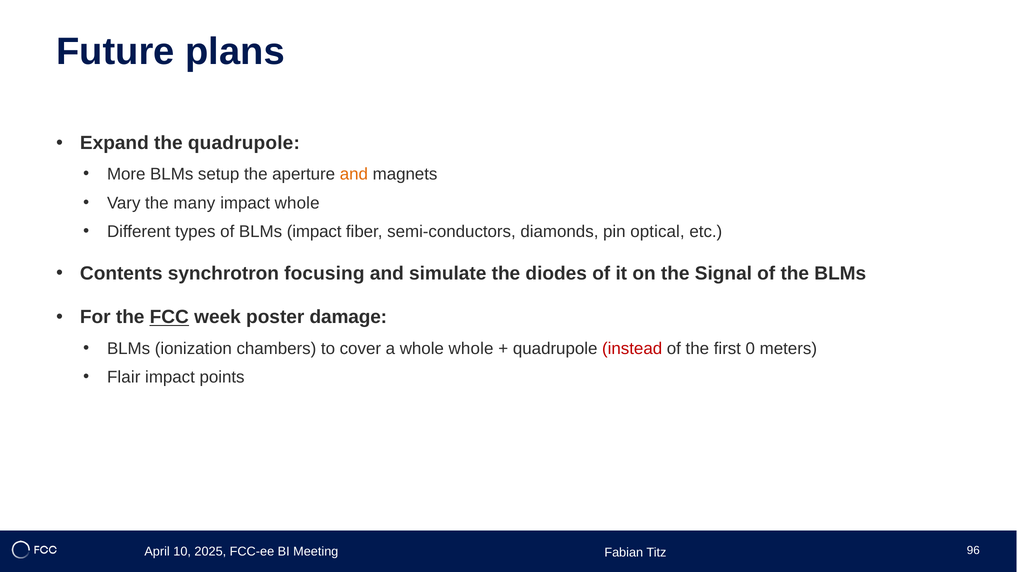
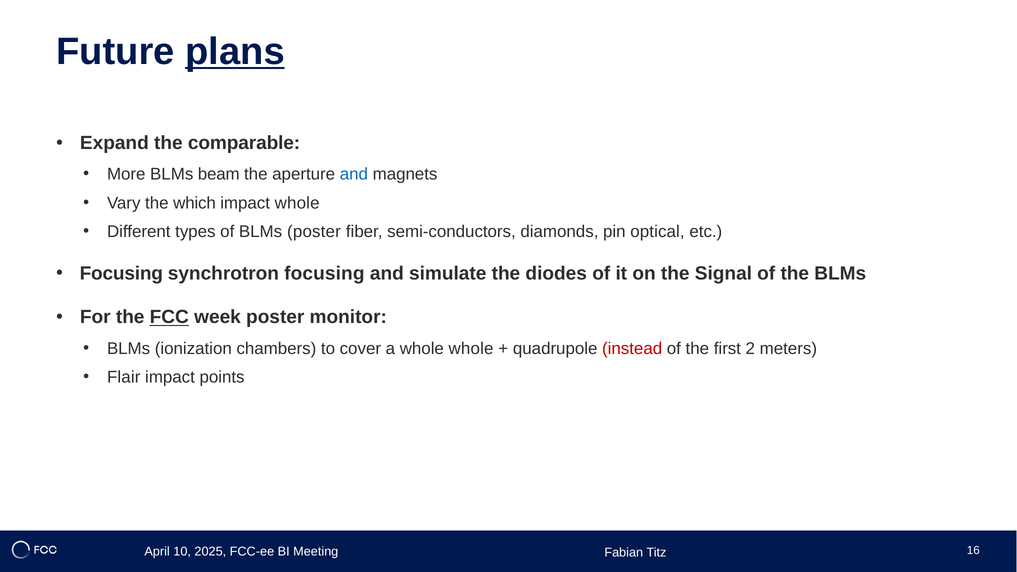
plans underline: none -> present (235, 52)
the quadrupole: quadrupole -> comparable (244, 143)
setup: setup -> beam (219, 174)
and colour: orange -> blue (354, 174)
many: many -> which (195, 203)
BLMs impact: impact -> poster (314, 232)
Contents: Contents -> Focusing (121, 273)
damage: damage -> monitor (348, 317)
0: 0 -> 2 (750, 348)
96: 96 -> 16 (973, 551)
